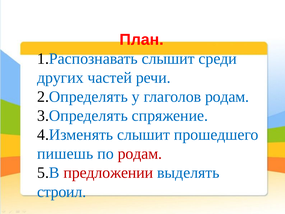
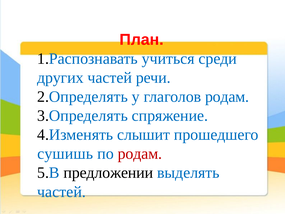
слышит: слышит -> учиться (168, 59)
пишешь: пишешь -> сушишь (65, 154)
предложении colour: red -> black (108, 173)
строил: строил -> частей (62, 192)
